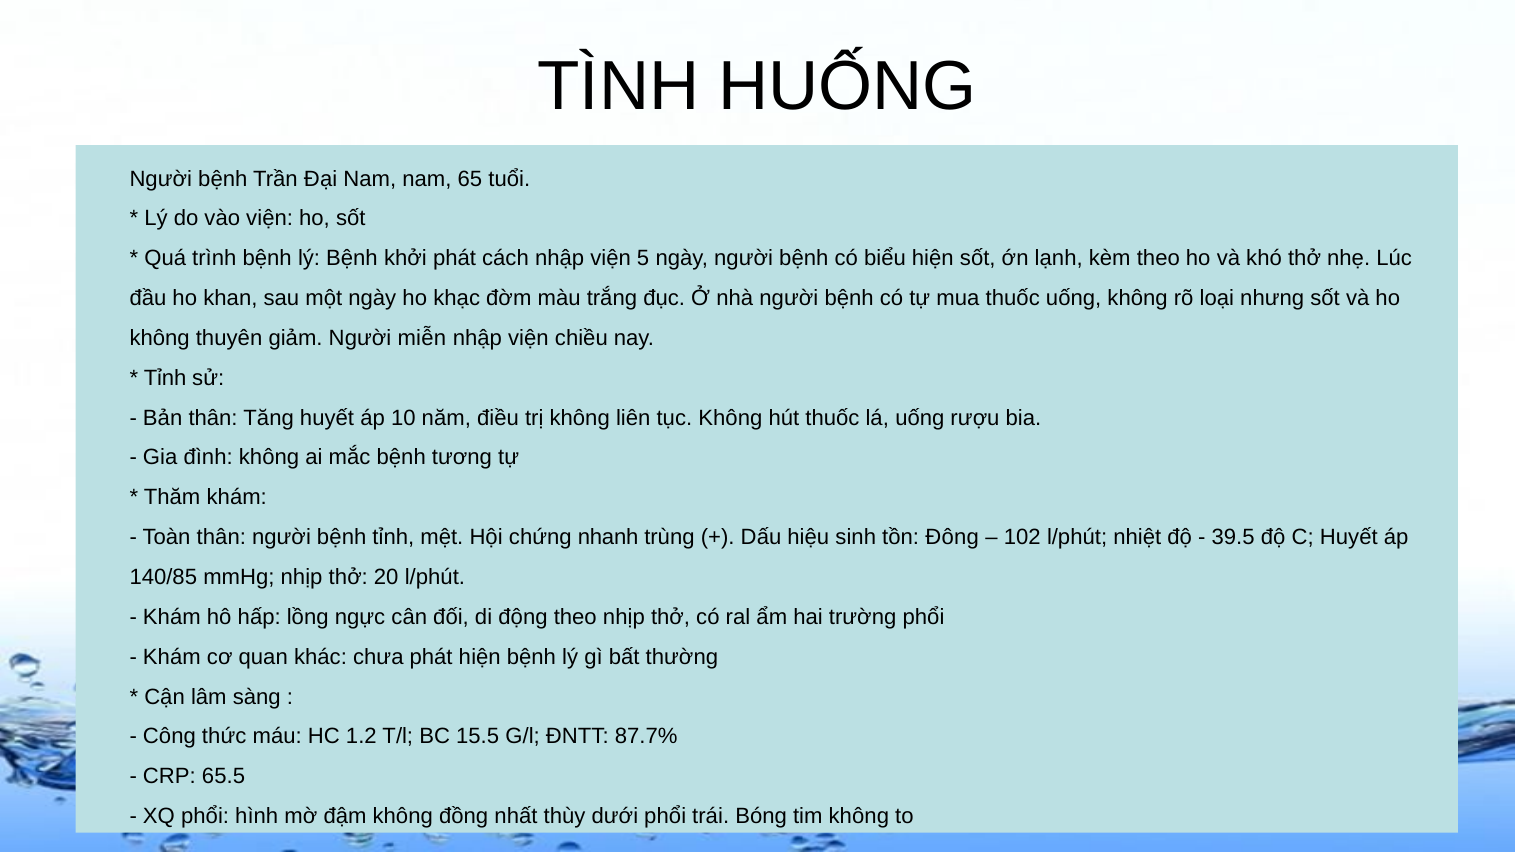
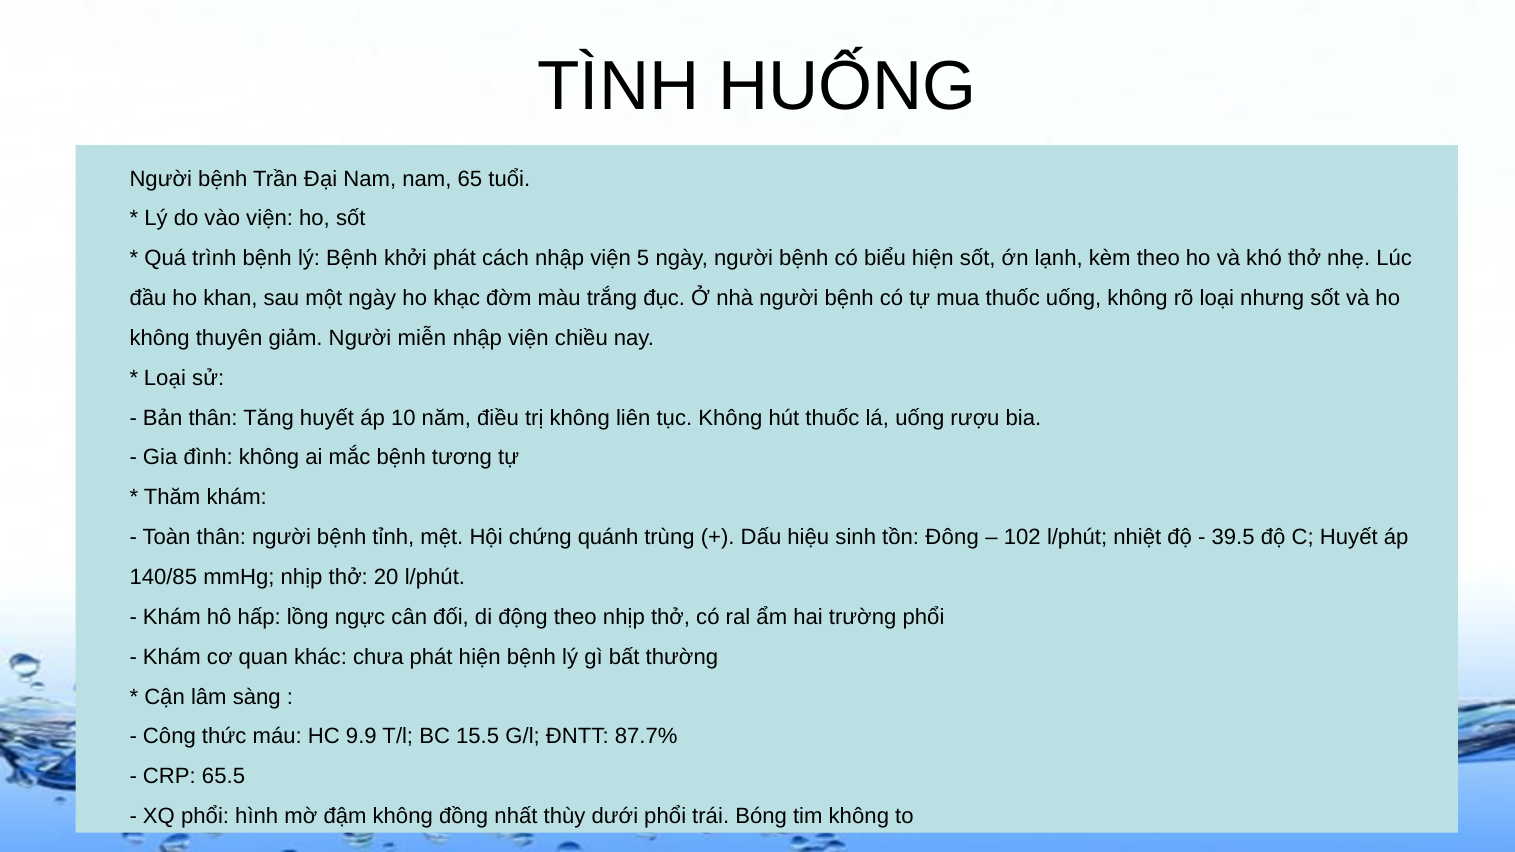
Tỉnh: Tỉnh -> Loại (165, 378)
nhanh: nhanh -> quánh (608, 538)
1.2: 1.2 -> 9.9 (361, 737)
